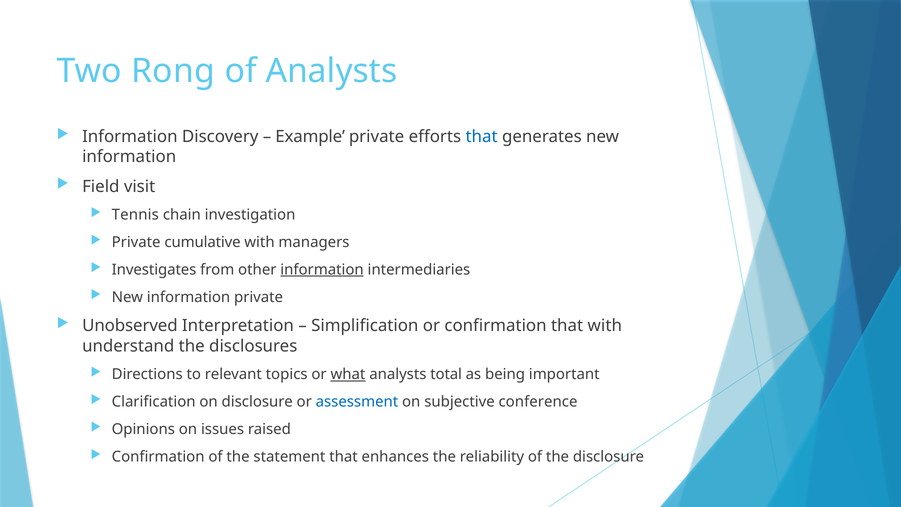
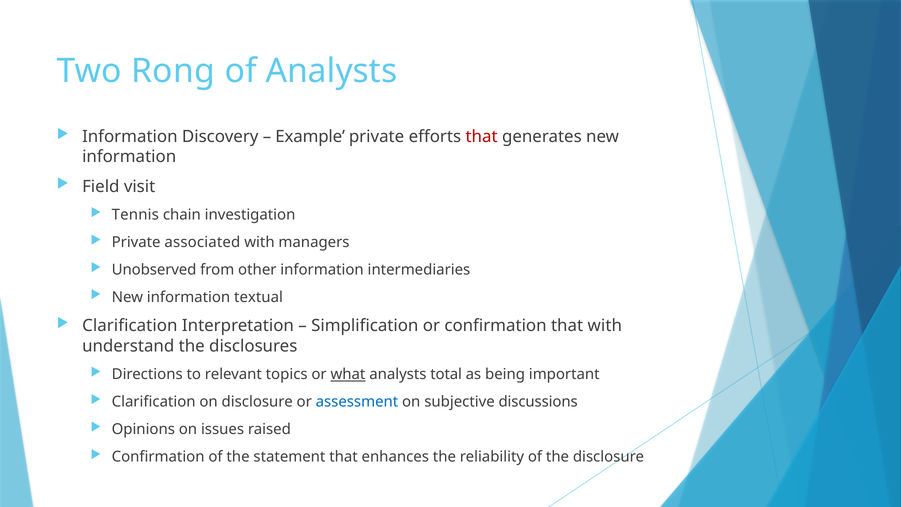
that colour: blue -> red (482, 136)
cumulative: cumulative -> associated (202, 242)
Investigates: Investigates -> Unobserved (154, 270)
information underline: present -> none (322, 270)
information private: private -> textual (259, 297)
Unobserved: Unobserved -> Clarification (130, 326)
conference: conference -> discussions (538, 402)
